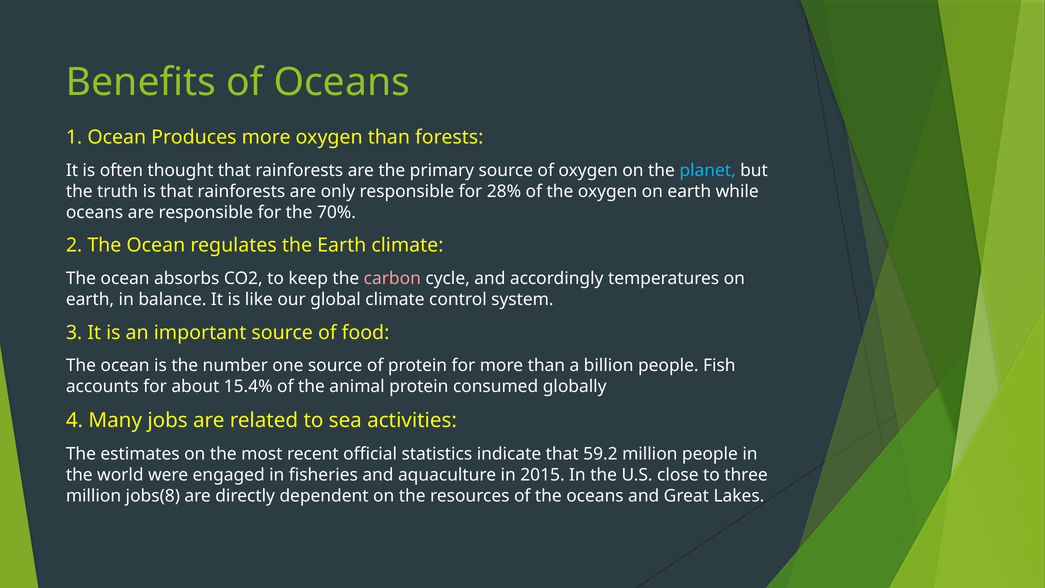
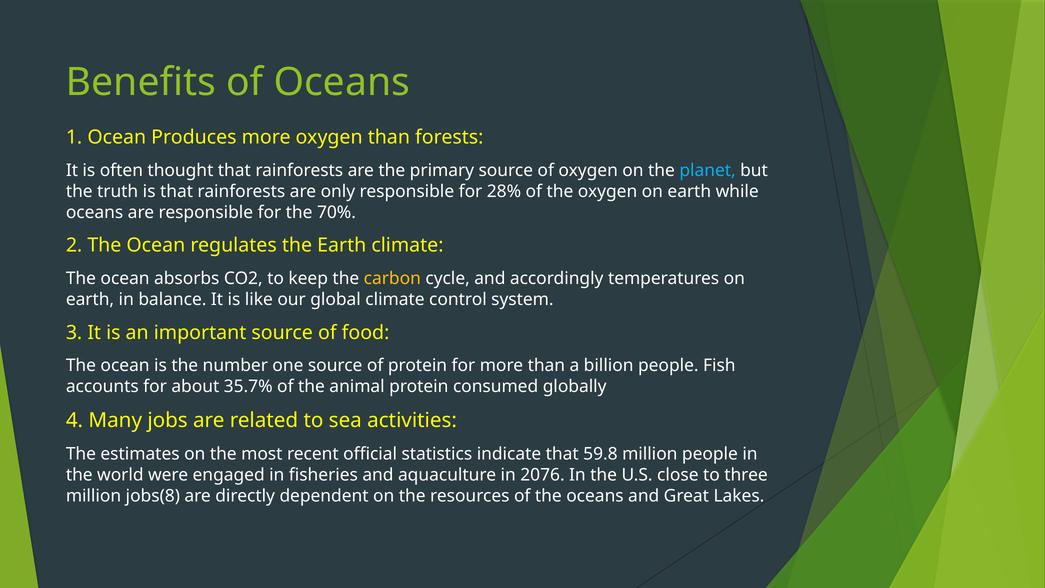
carbon colour: pink -> yellow (392, 278)
15.4%: 15.4% -> 35.7% (248, 386)
59.2: 59.2 -> 59.8 (600, 454)
2015: 2015 -> 2076 (543, 475)
